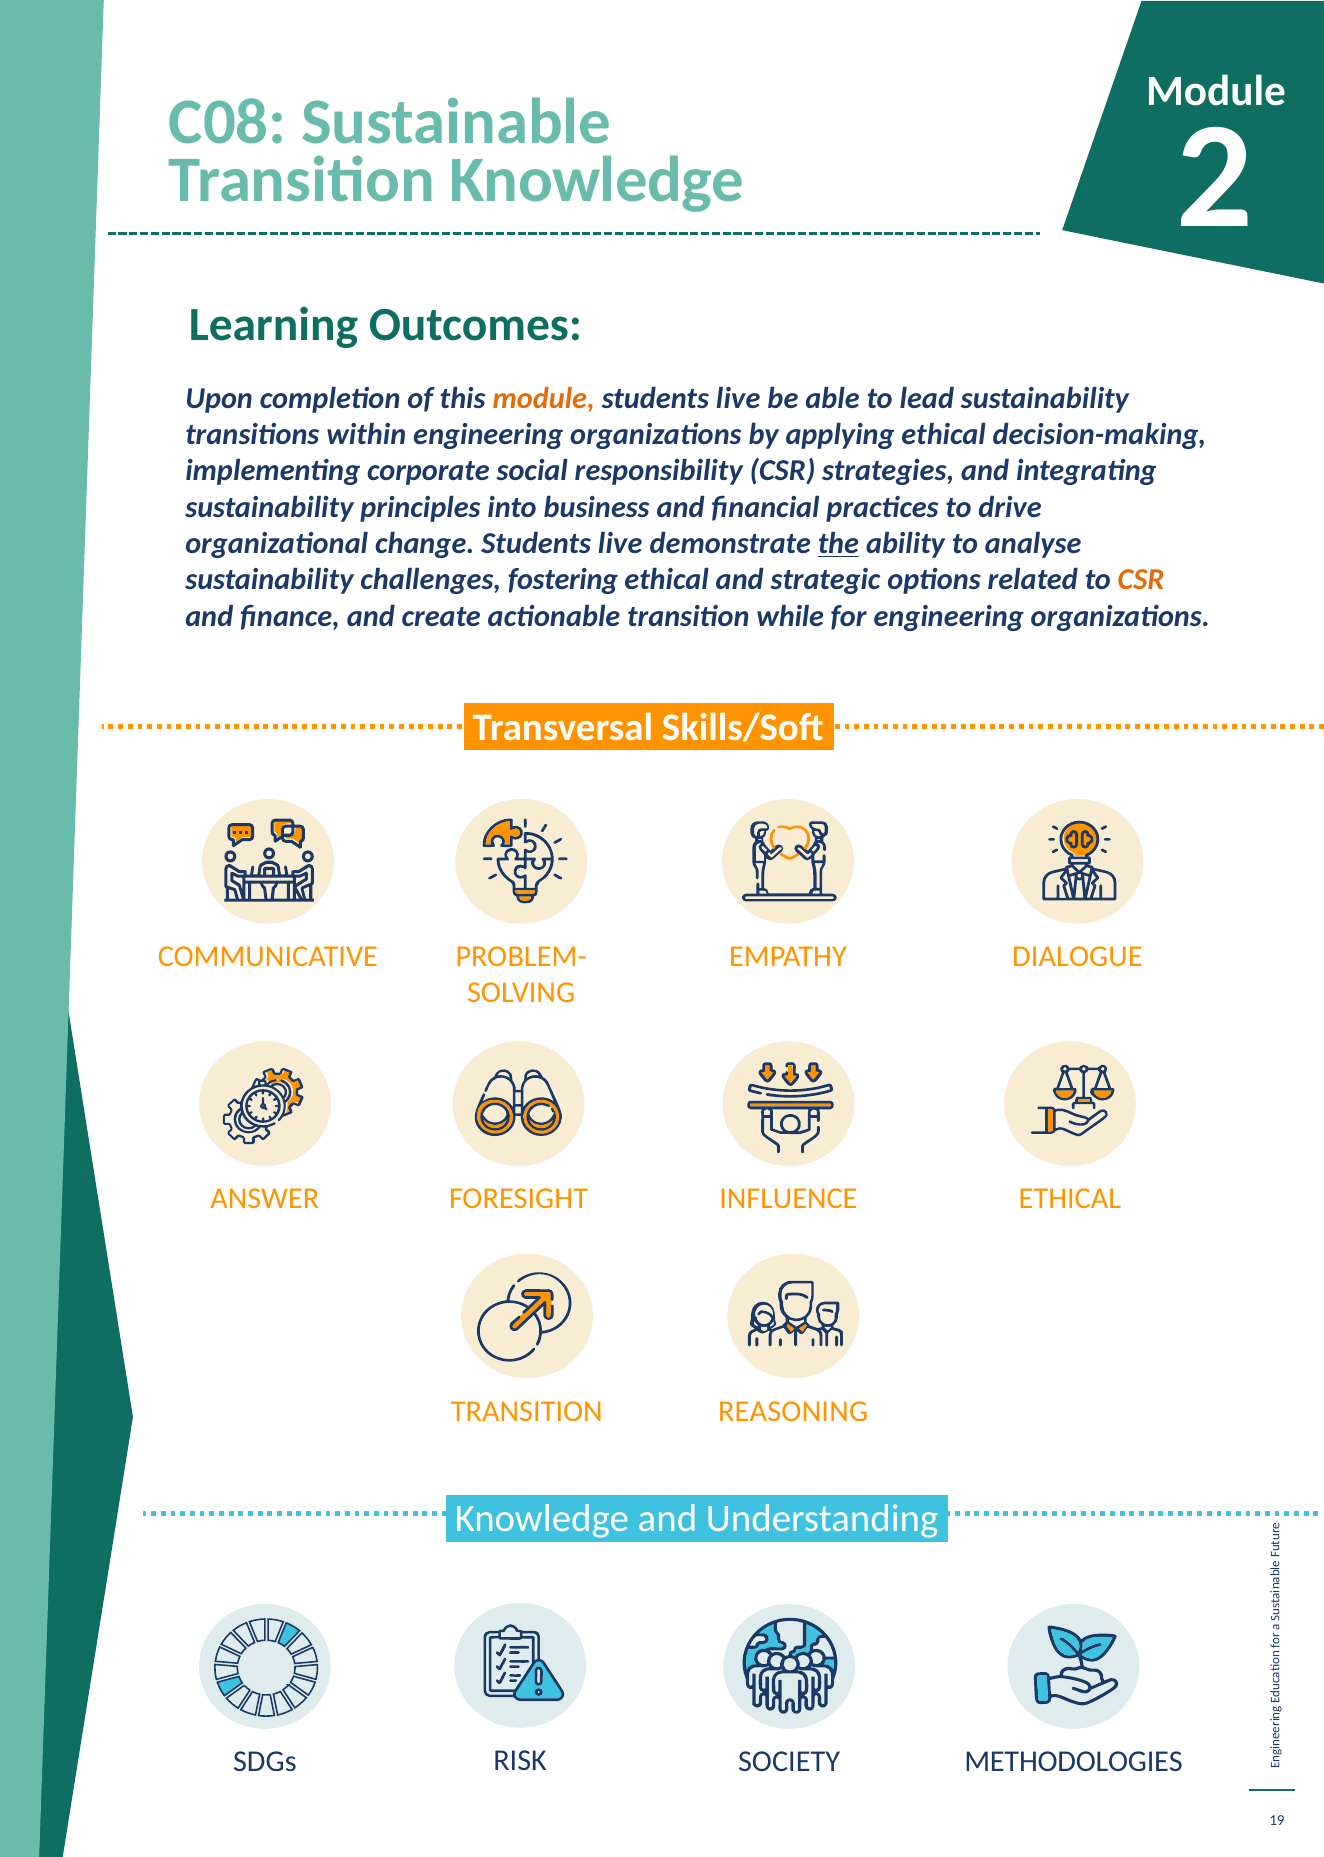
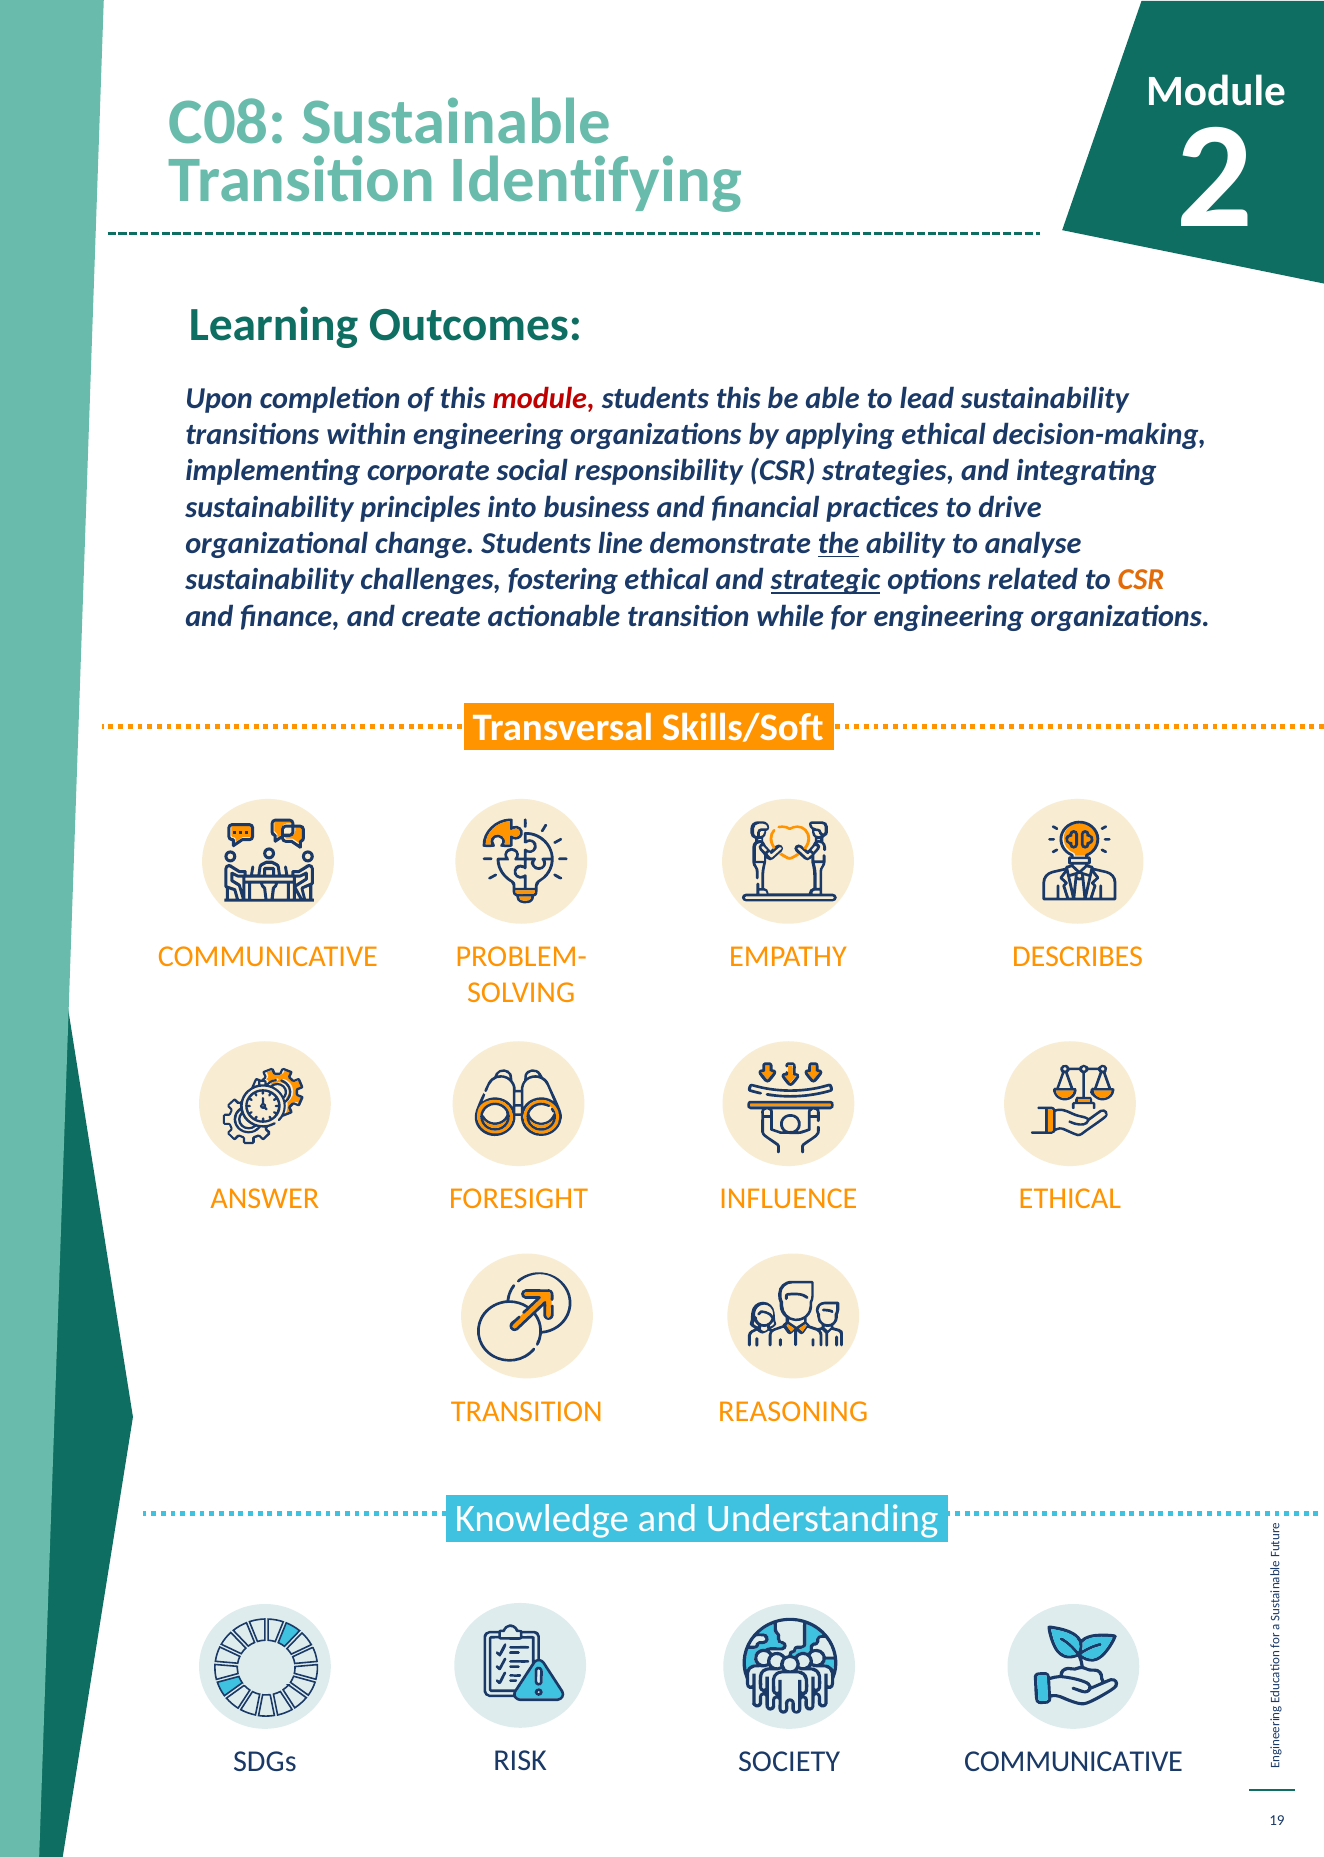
Transition Knowledge: Knowledge -> Identifying (596, 180)
module colour: orange -> red (544, 398)
live: live -> this (738, 398)
change Students live: live -> line (620, 544)
strategic underline: none -> present (826, 580)
DIALOGUE: DIALOGUE -> DESCRIBES (1078, 957)
RISK METHODOLOGIES: METHODOLOGIES -> COMMUNICATIVE (1074, 1762)
